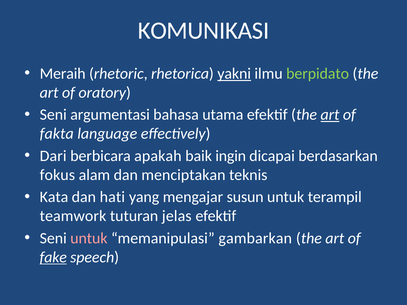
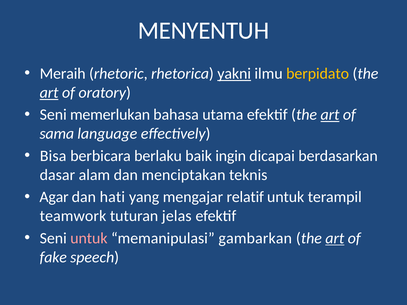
KOMUNIKASI: KOMUNIKASI -> MENYENTUH (204, 31)
berpidato colour: light green -> yellow (318, 74)
art underline: none -> present (49, 93)
argumentasi: argumentasi -> memerlukan (110, 115)
fakta: fakta -> sama (57, 134)
Dari: Dari -> Bisa (53, 156)
apakah: apakah -> berlaku (158, 156)
fokus: fokus -> dasar (57, 175)
Kata: Kata -> Agar (54, 197)
susun: susun -> relatif (245, 197)
art underline: none -> present (335, 238)
fake underline: present -> none (53, 257)
